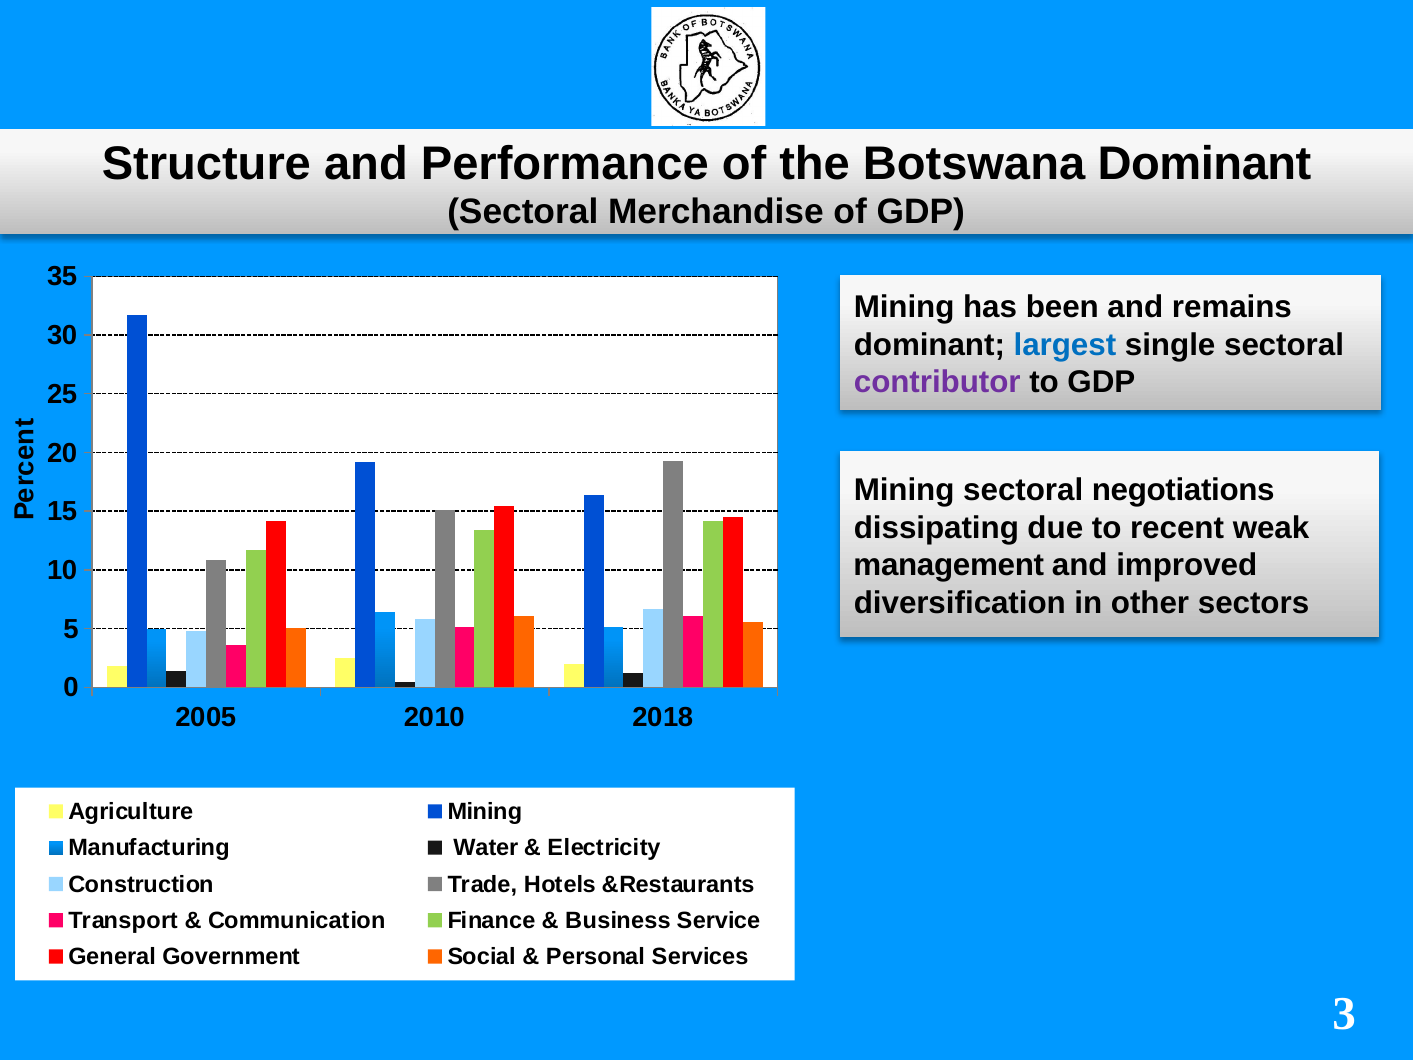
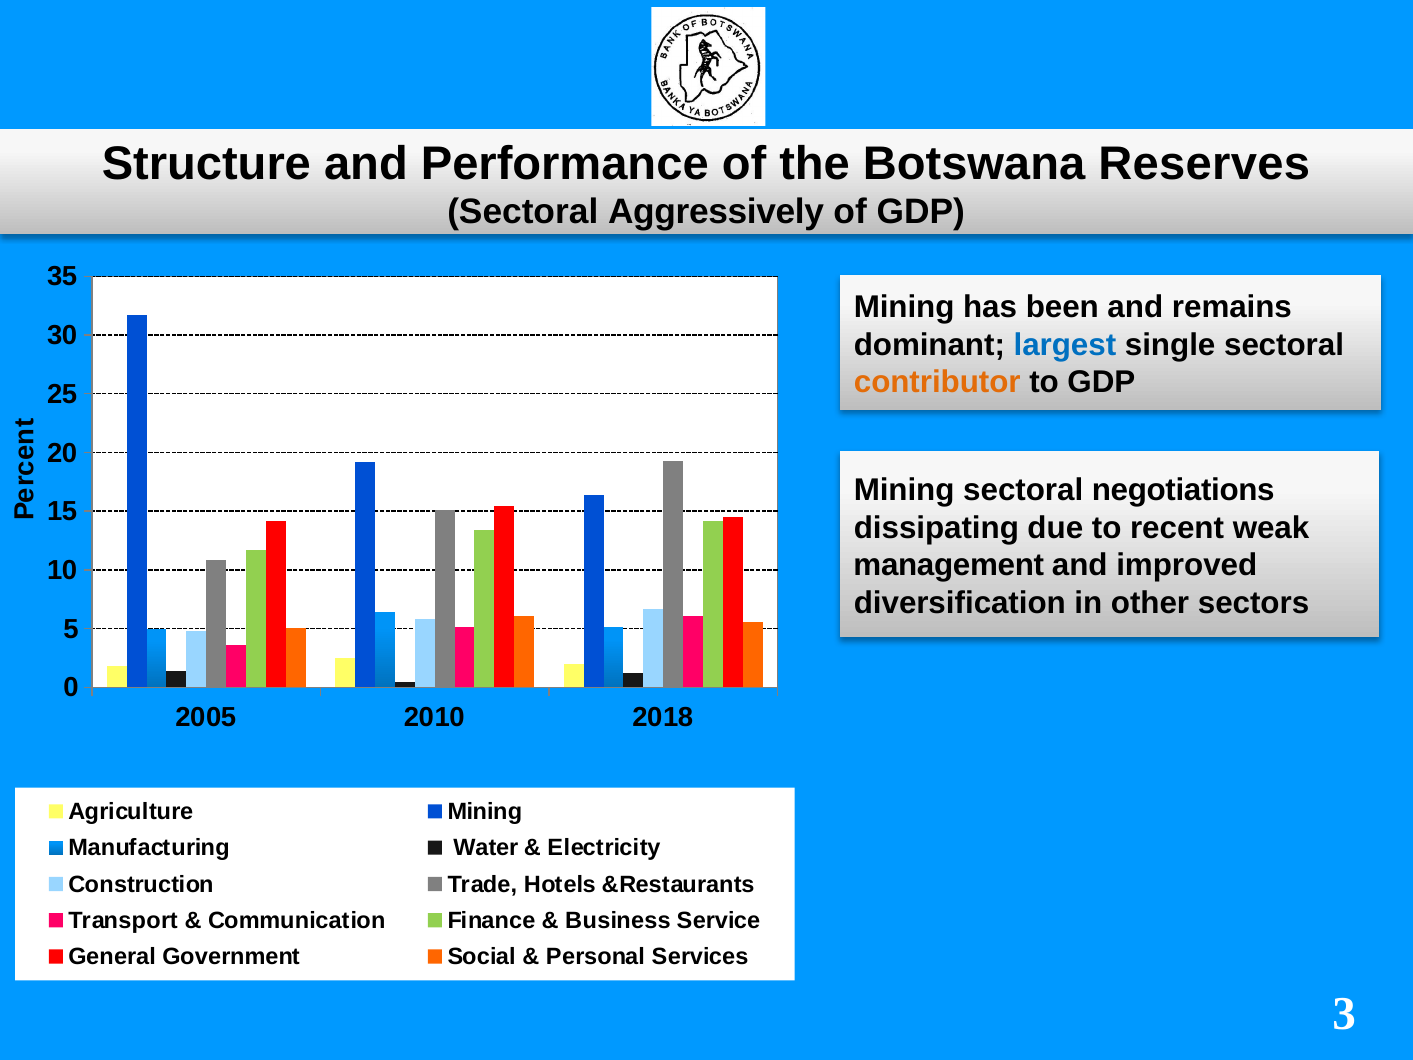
Botswana Dominant: Dominant -> Reserves (1204, 164)
Merchandise: Merchandise -> Aggressively (716, 212)
contributor colour: purple -> orange (937, 382)
